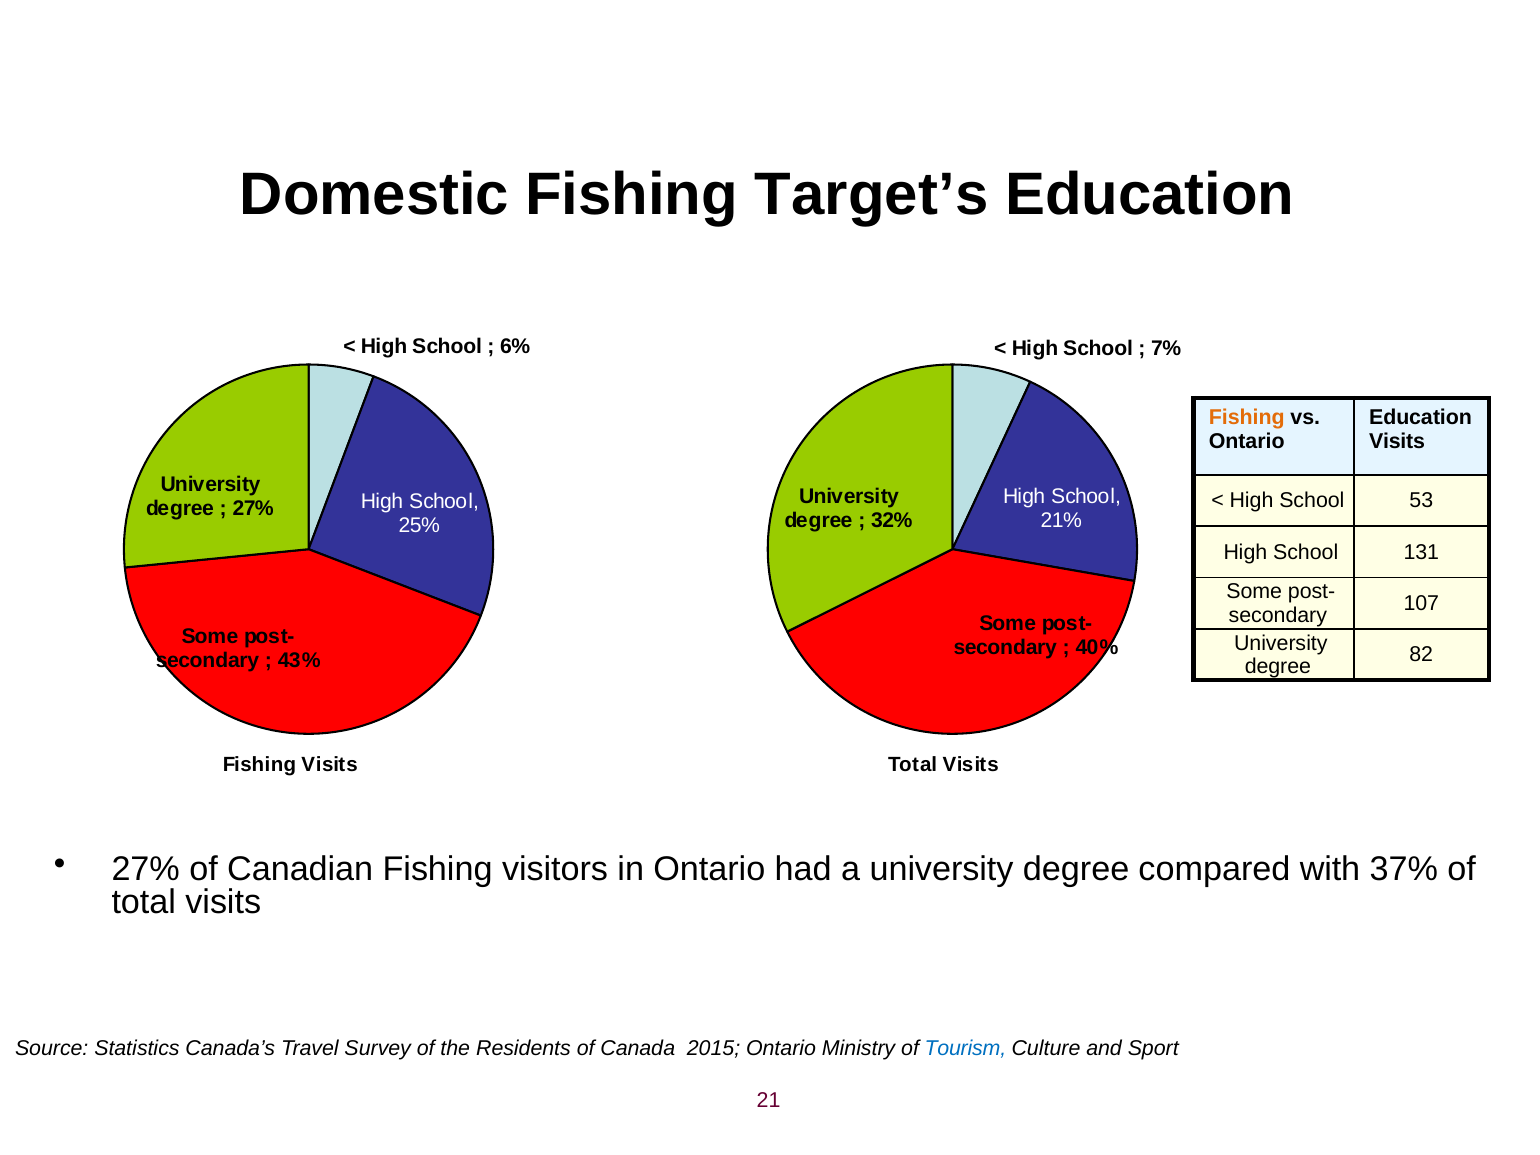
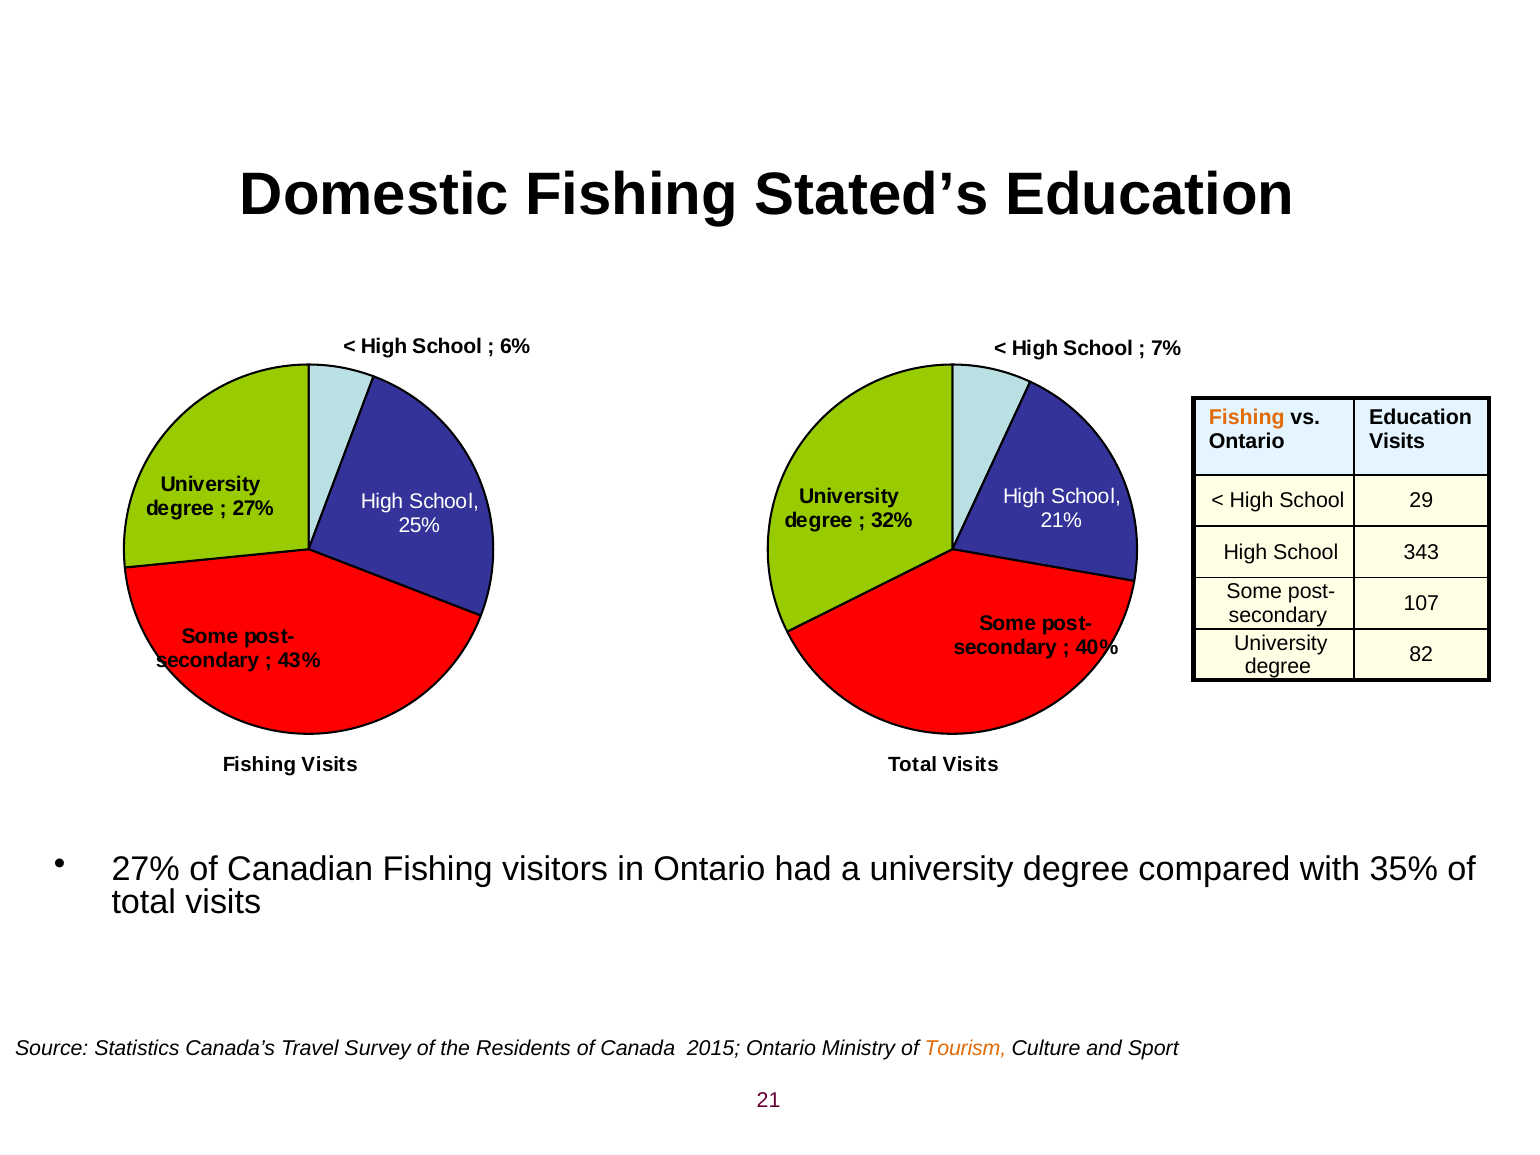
Target’s: Target’s -> Stated’s (872, 194)
53: 53 -> 29 (1421, 501)
131: 131 -> 343 (1421, 552)
37%: 37% -> 35% (1404, 870)
Tourism colour: blue -> orange (965, 1049)
